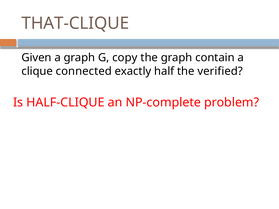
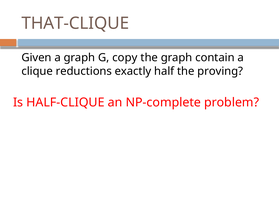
connected: connected -> reductions (84, 71)
verified: verified -> proving (220, 71)
